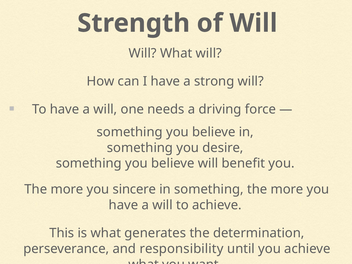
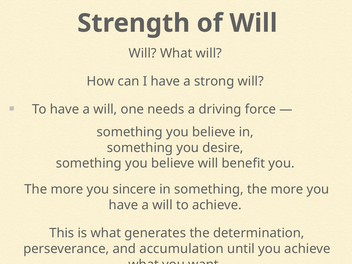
responsibility: responsibility -> accumulation (182, 249)
